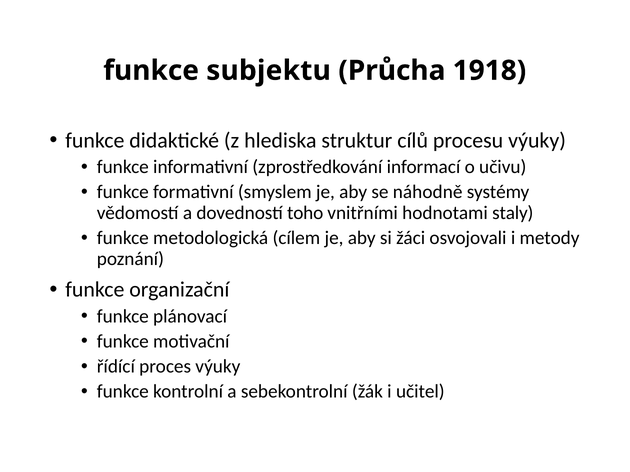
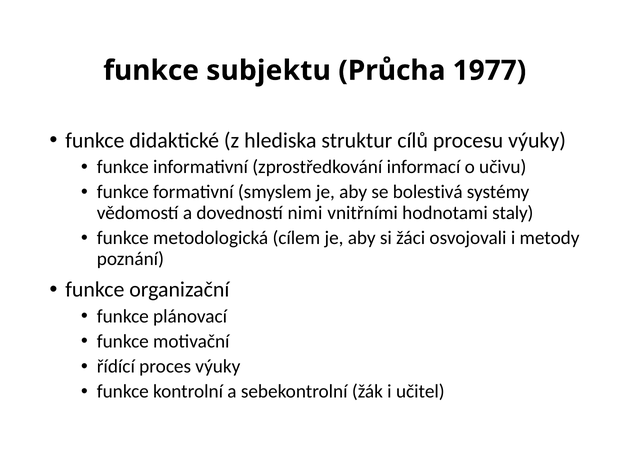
1918: 1918 -> 1977 (489, 71)
náhodně: náhodně -> bolestivá (428, 192)
toho: toho -> nimi (305, 213)
